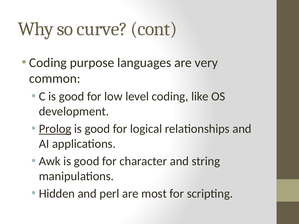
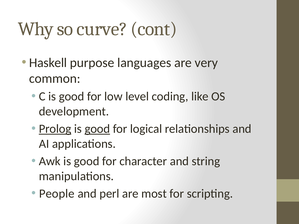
Coding: Coding -> Haskell (48, 63)
good underline: none -> present (97, 129)
Hidden: Hidden -> People (57, 194)
